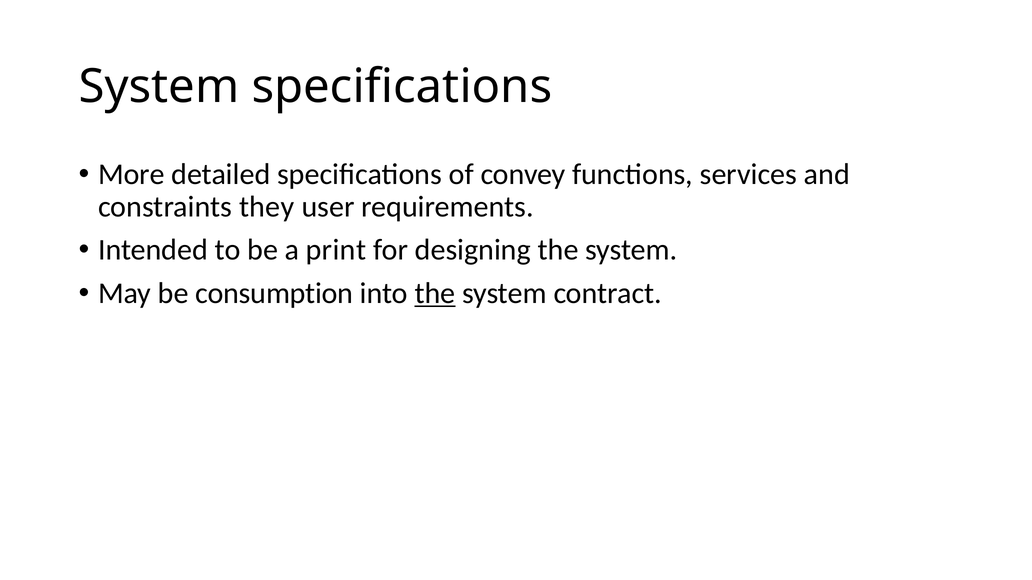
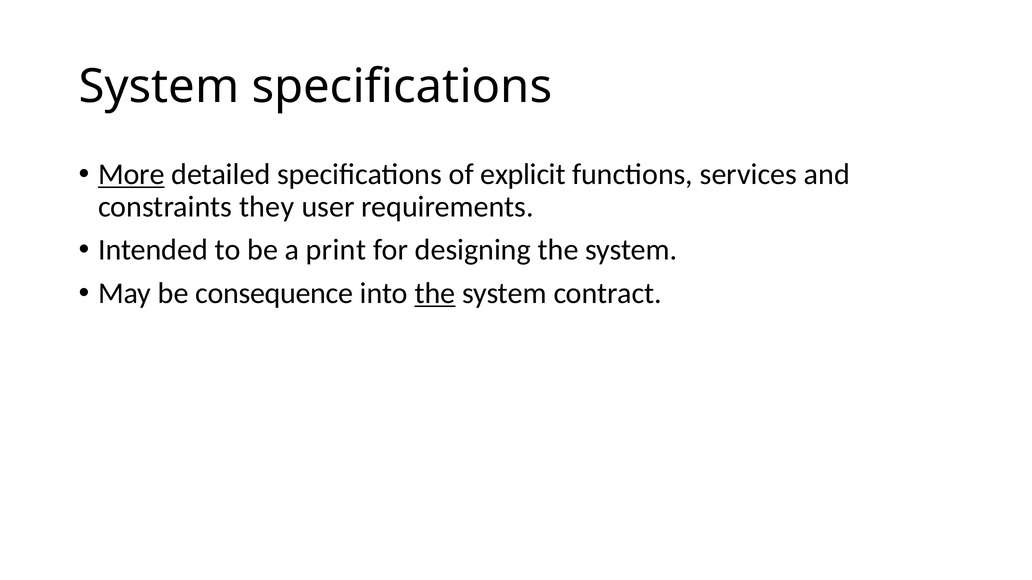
More underline: none -> present (131, 174)
convey: convey -> explicit (523, 174)
consumption: consumption -> consequence (274, 294)
